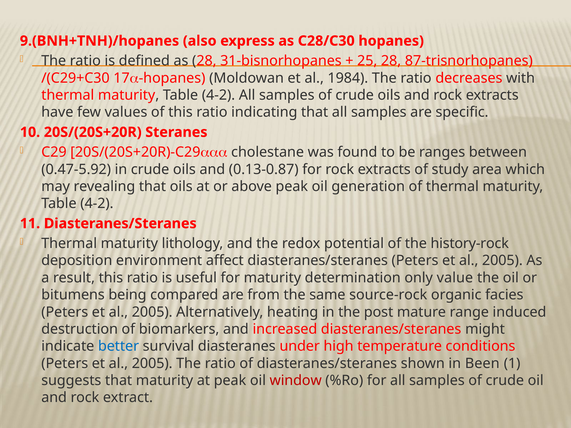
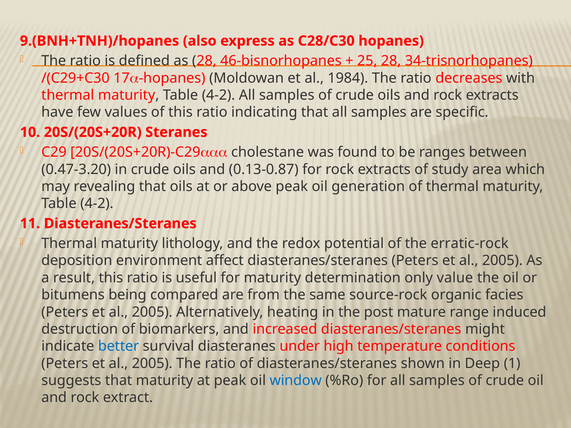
31-bisnorhopanes: 31-bisnorhopanes -> 46-bisnorhopanes (281, 61)
87-trisnorhopanes: 87-trisnorhopanes -> 34-trisnorhopanes (469, 61)
0.47-5.92: 0.47-5.92 -> 0.47-3.20 (76, 169)
history-rock: history-rock -> erratic-rock (470, 244)
Been: Been -> Deep (482, 364)
window colour: red -> blue (296, 381)
